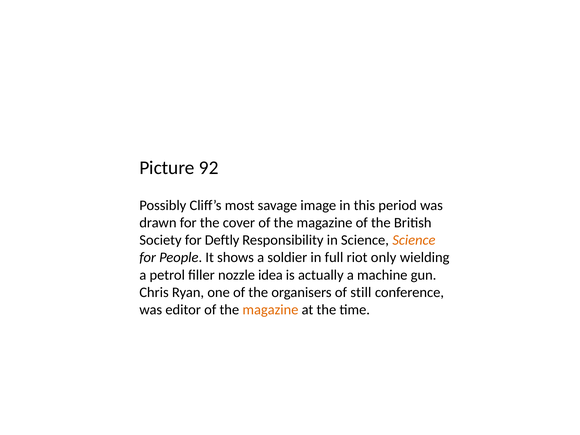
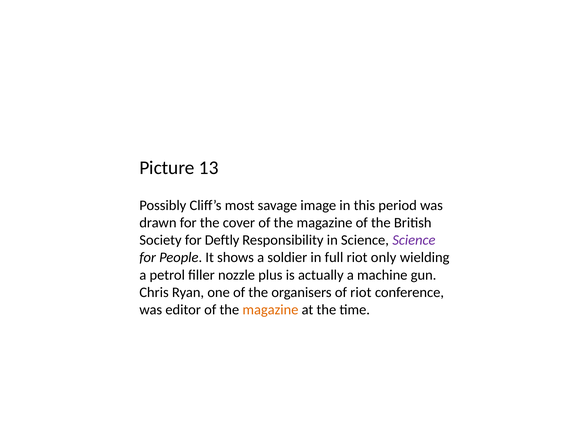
92: 92 -> 13 (209, 168)
Science colour: orange -> purple (414, 240)
idea: idea -> plus (270, 275)
of still: still -> riot (361, 292)
